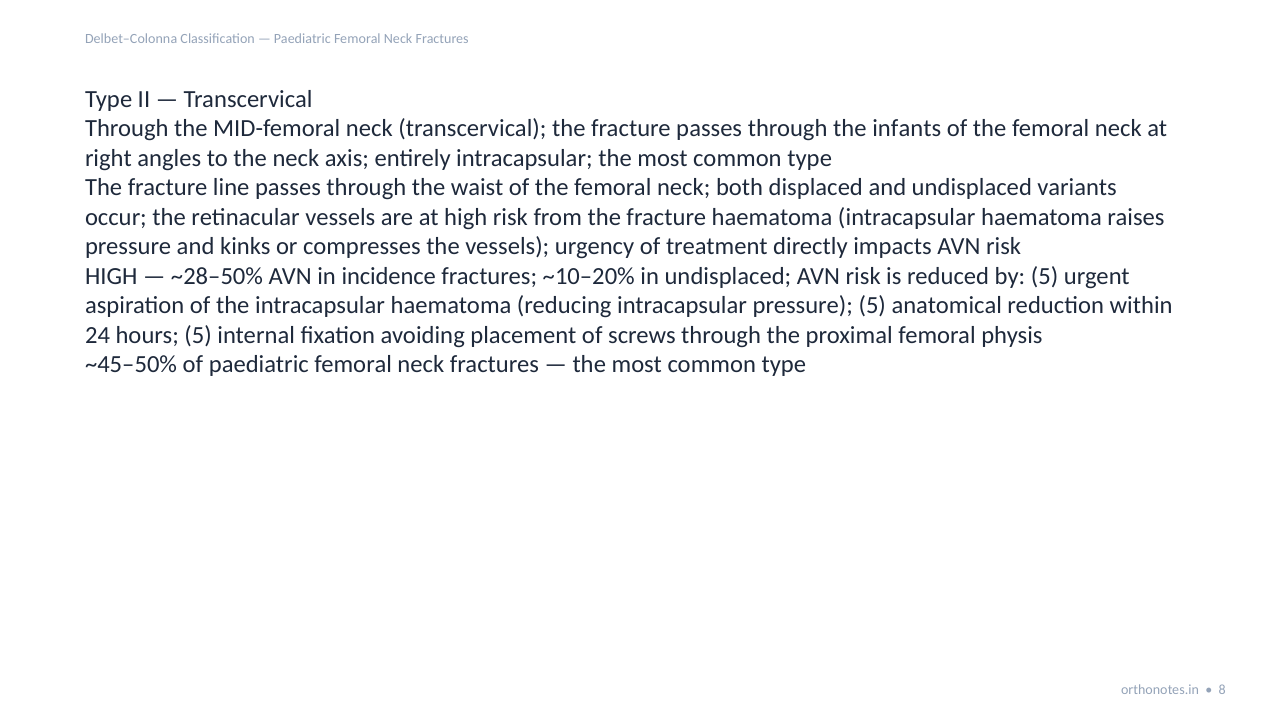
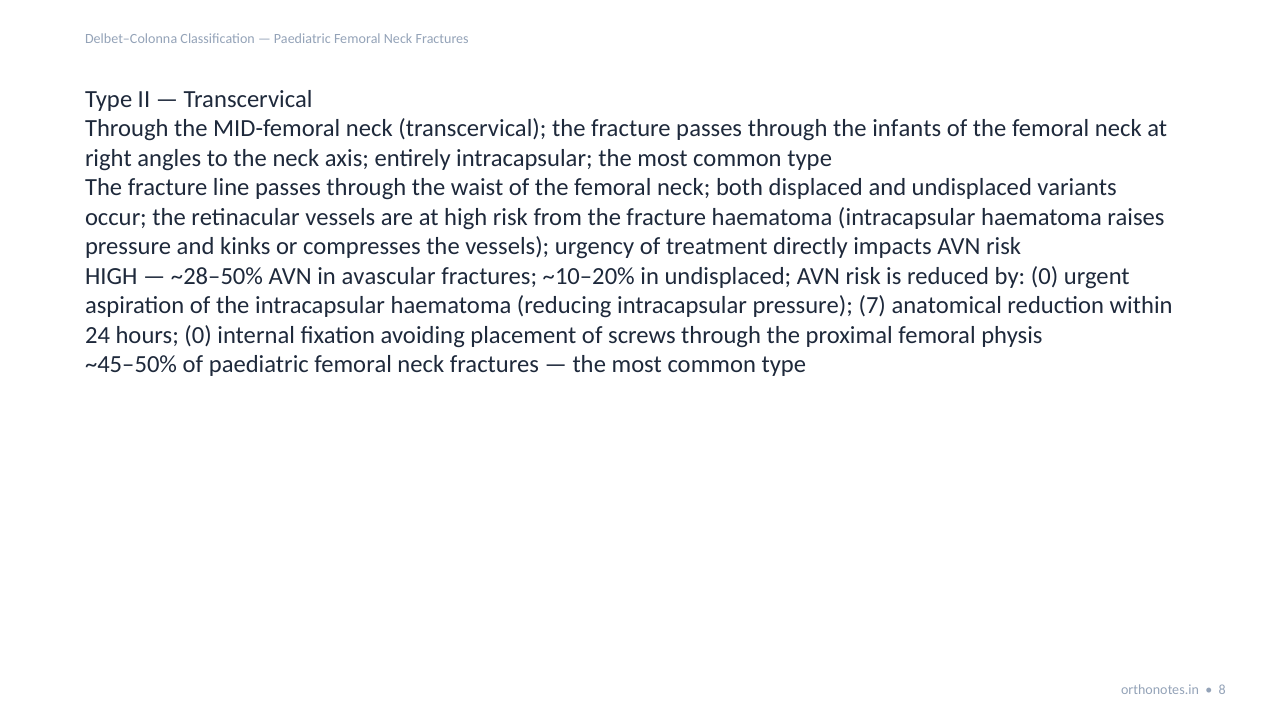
incidence: incidence -> avascular (389, 276)
by 5: 5 -> 0 (1045, 276)
pressure 5: 5 -> 7 (872, 306)
hours 5: 5 -> 0 (198, 335)
